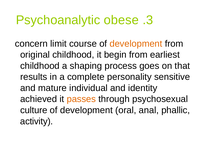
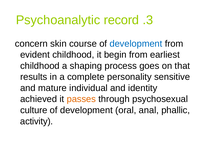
obese: obese -> record (121, 20)
limit: limit -> skin (58, 43)
development colour: orange -> blue (136, 43)
original: original -> evident (35, 54)
